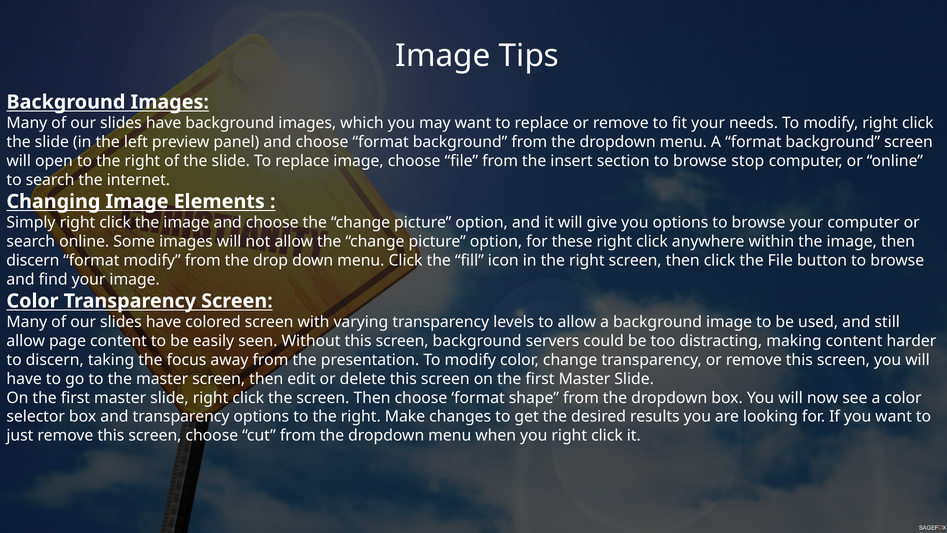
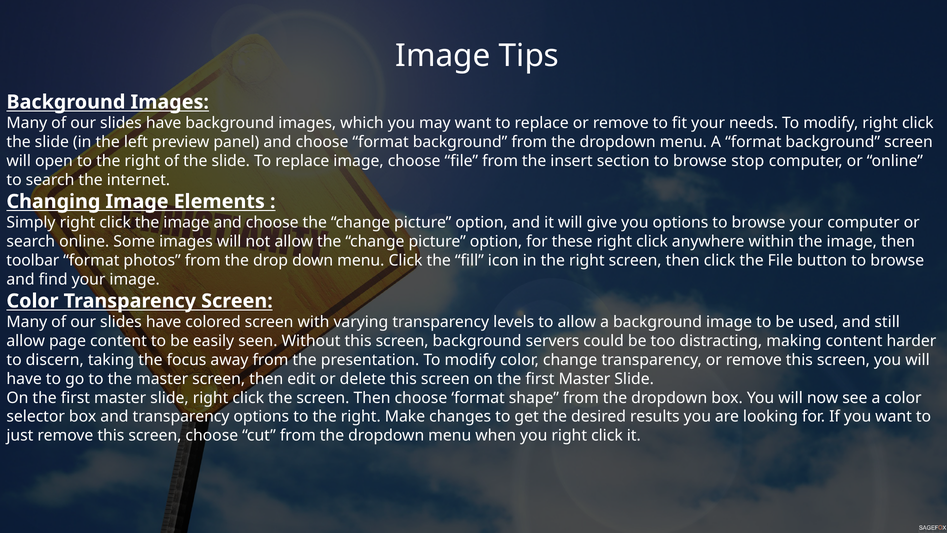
discern: discern -> toolbar (33, 260)
format modify: modify -> photos (152, 260)
